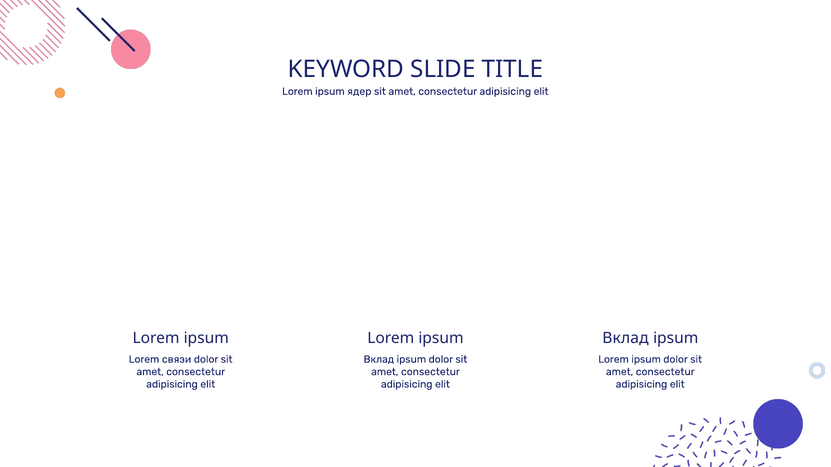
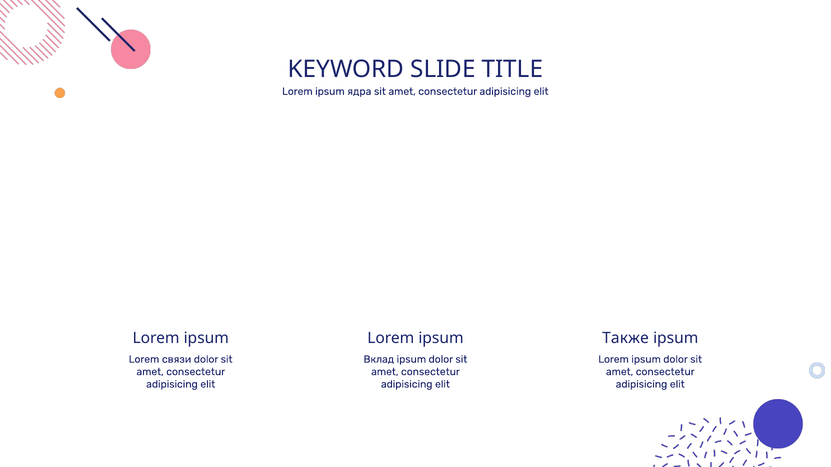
ядер: ядер -> ядра (359, 92)
Вклад: Вклад -> Также (625, 338)
